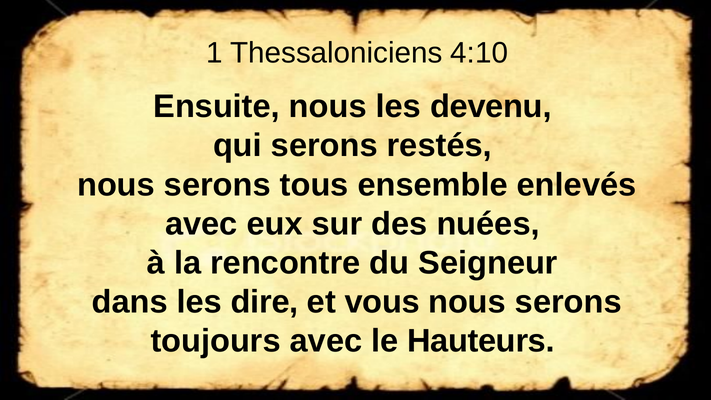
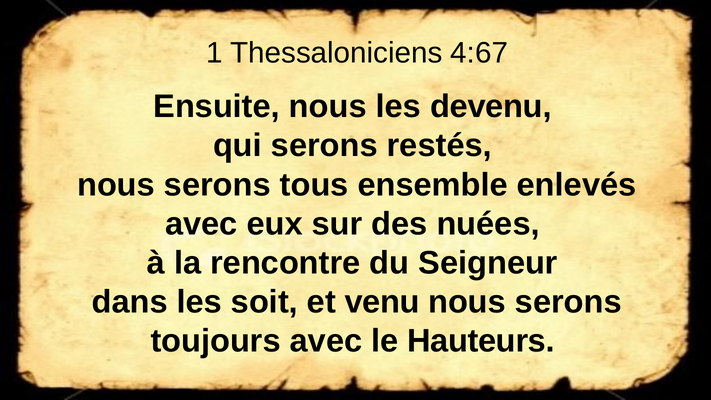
4:10: 4:10 -> 4:67 (479, 53)
dire: dire -> soit (264, 302)
vous: vous -> venu (382, 302)
